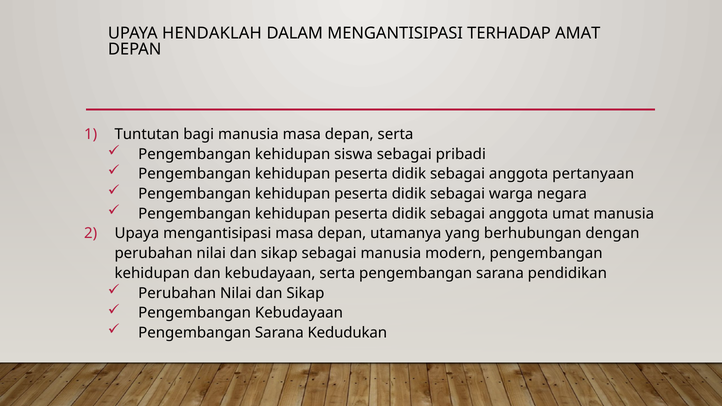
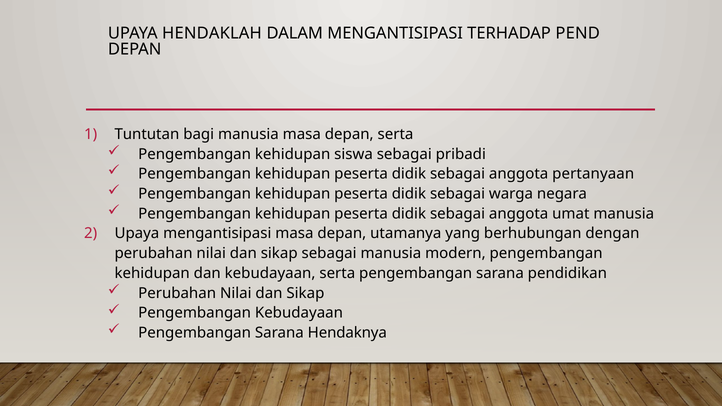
AMAT: AMAT -> PEND (578, 33)
Kedudukan: Kedudukan -> Hendaknya (347, 333)
